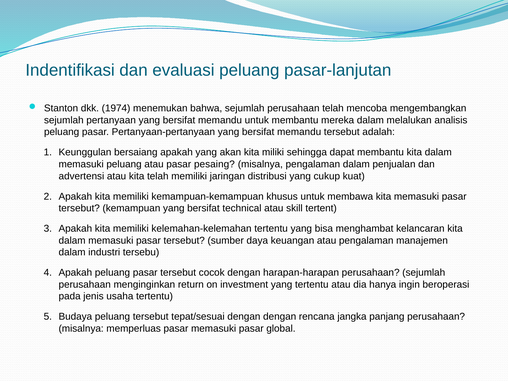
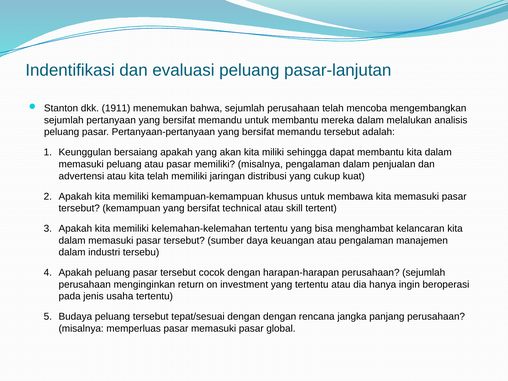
1974: 1974 -> 1911 (116, 108)
pasar pesaing: pesaing -> memiliki (214, 164)
